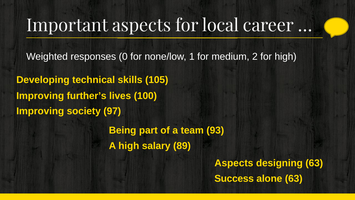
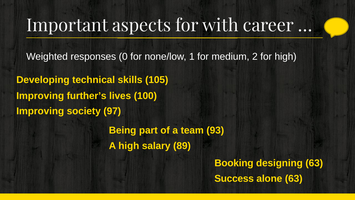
local: local -> with (220, 26)
Aspects: Aspects -> Booking (234, 163)
